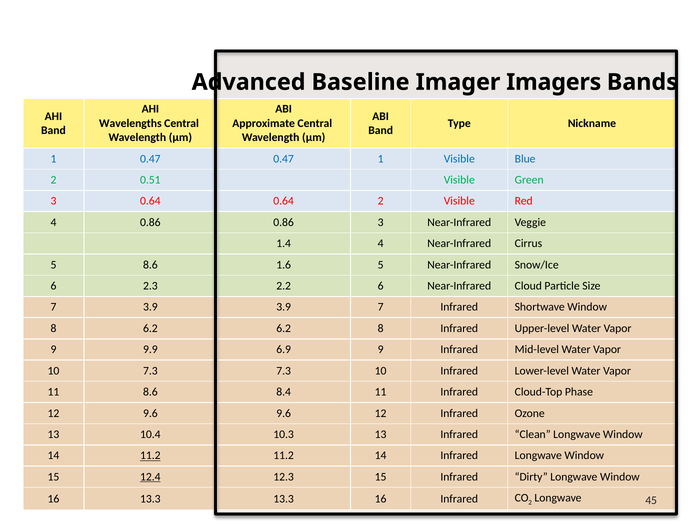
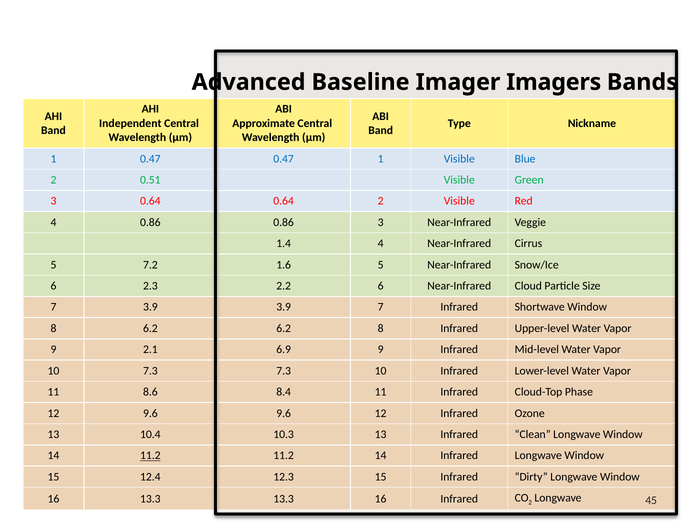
Wavelengths: Wavelengths -> Independent (130, 123)
5 8.6: 8.6 -> 7.2 (150, 265)
9.9: 9.9 -> 2.1 (150, 350)
12.4 underline: present -> none (150, 477)
